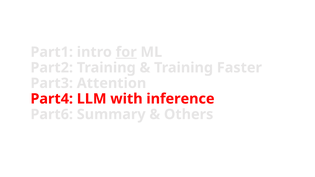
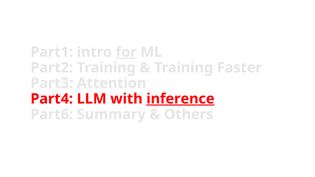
inference underline: none -> present (180, 99)
